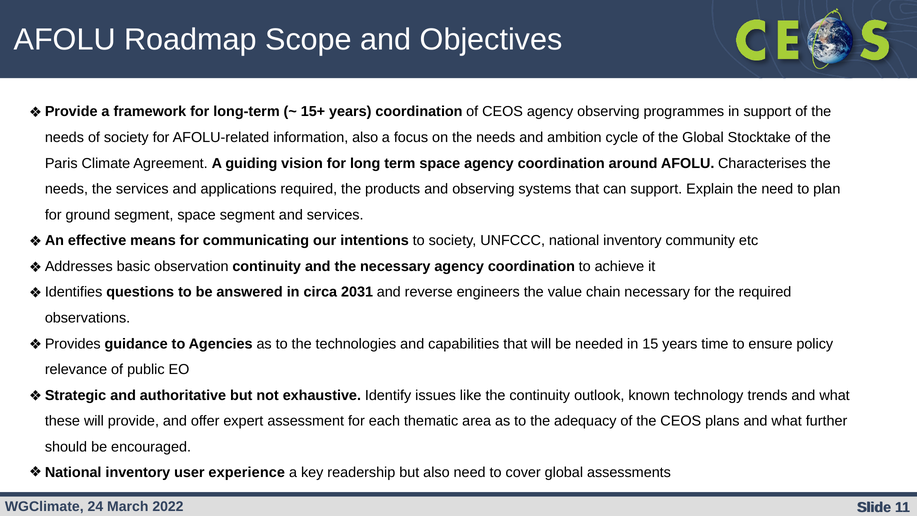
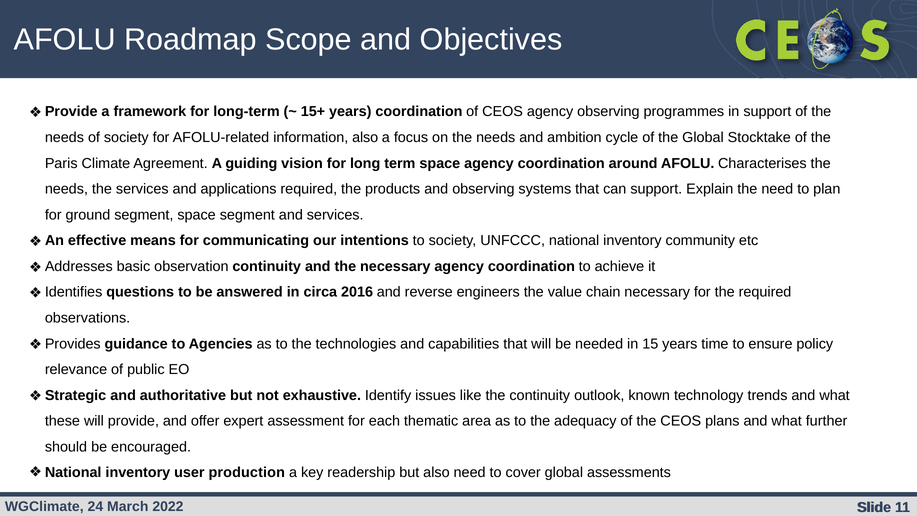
2031: 2031 -> 2016 (357, 292)
experience: experience -> production (247, 473)
